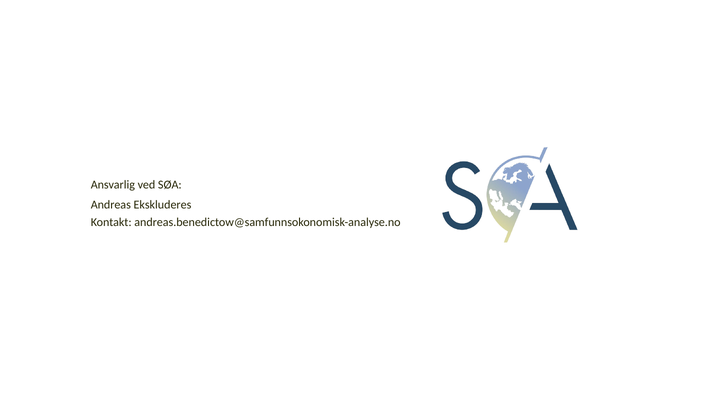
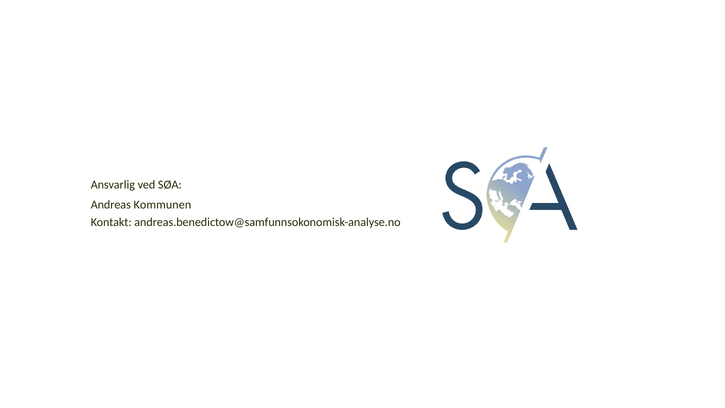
Ekskluderes: Ekskluderes -> Kommunen (162, 205)
